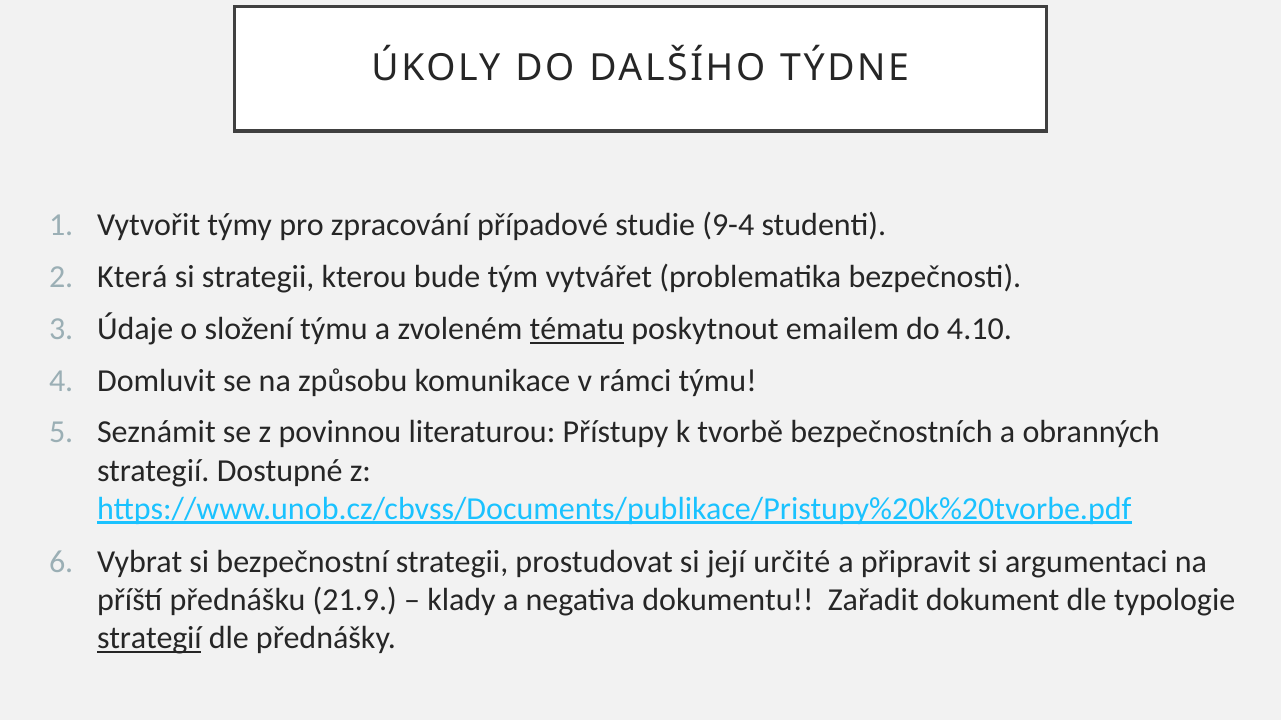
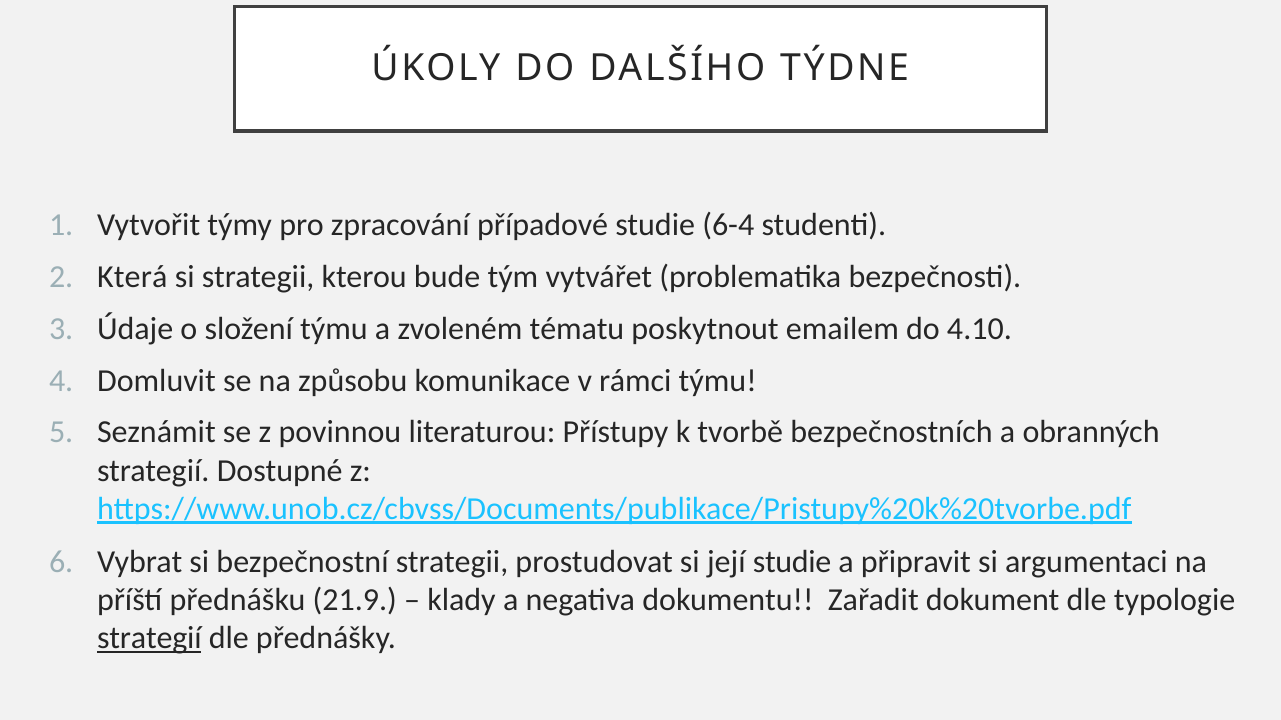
9-4: 9-4 -> 6-4 (728, 226)
tématu underline: present -> none (577, 329)
její určité: určité -> studie (792, 562)
